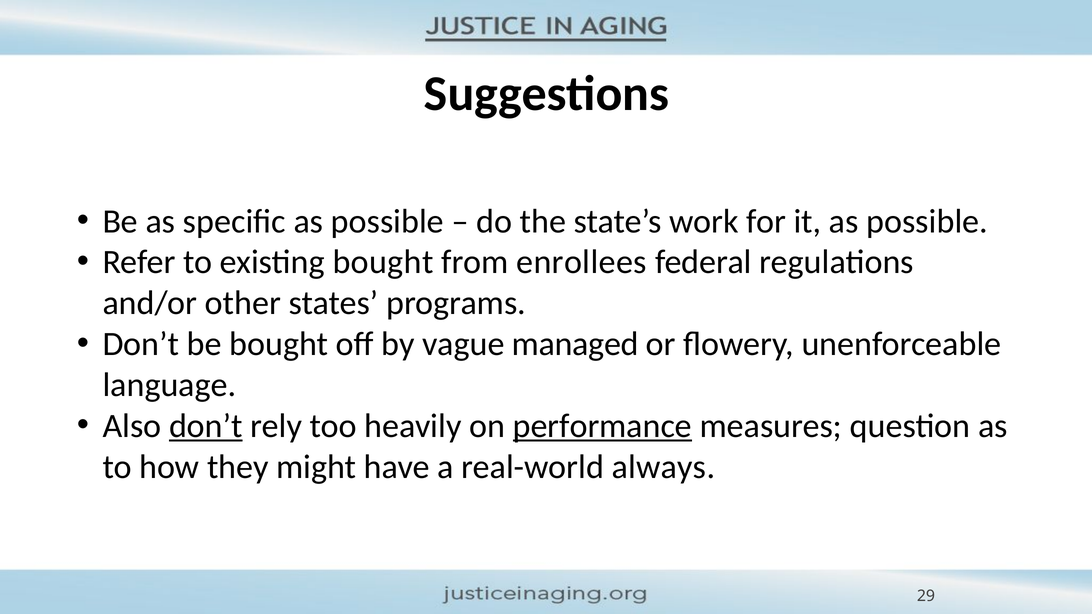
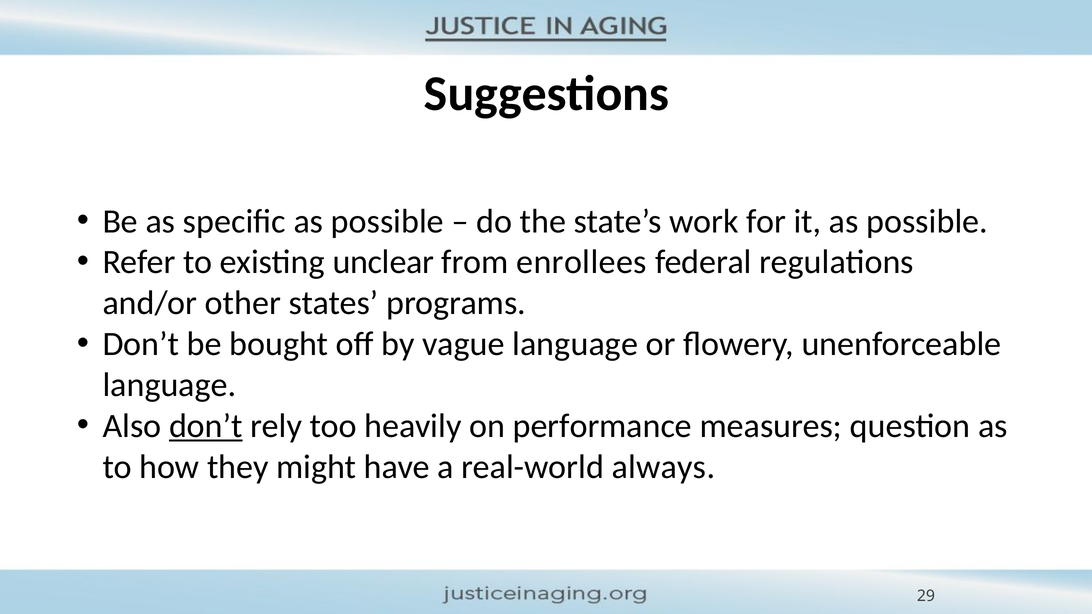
existing bought: bought -> unclear (383, 262)
vague managed: managed -> language (575, 344)
performance underline: present -> none (602, 426)
